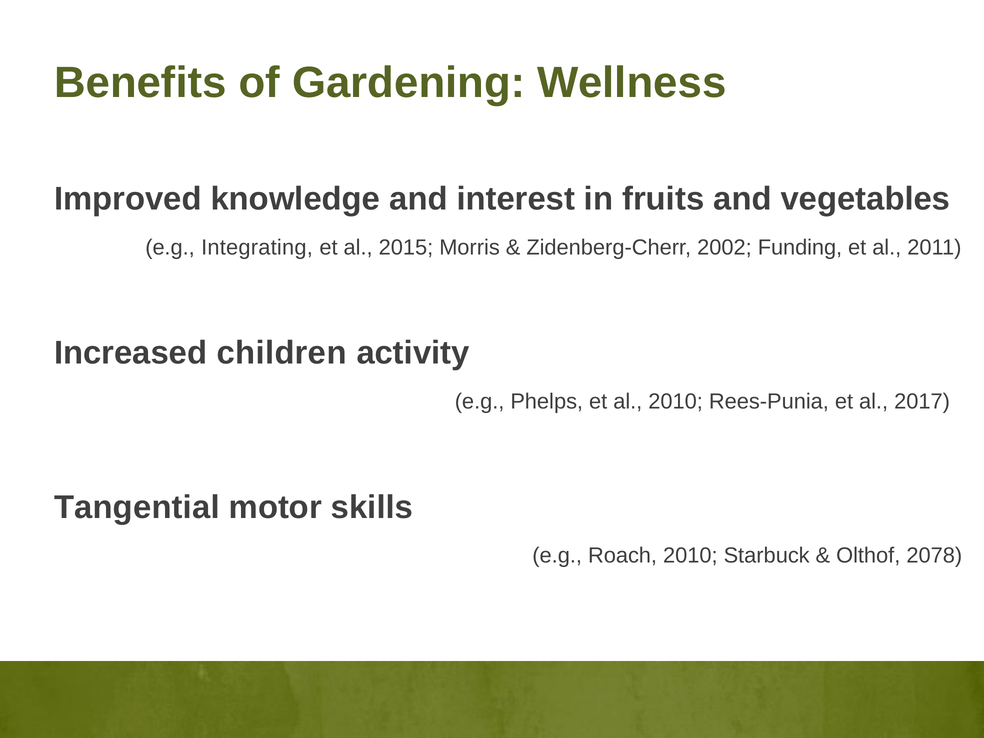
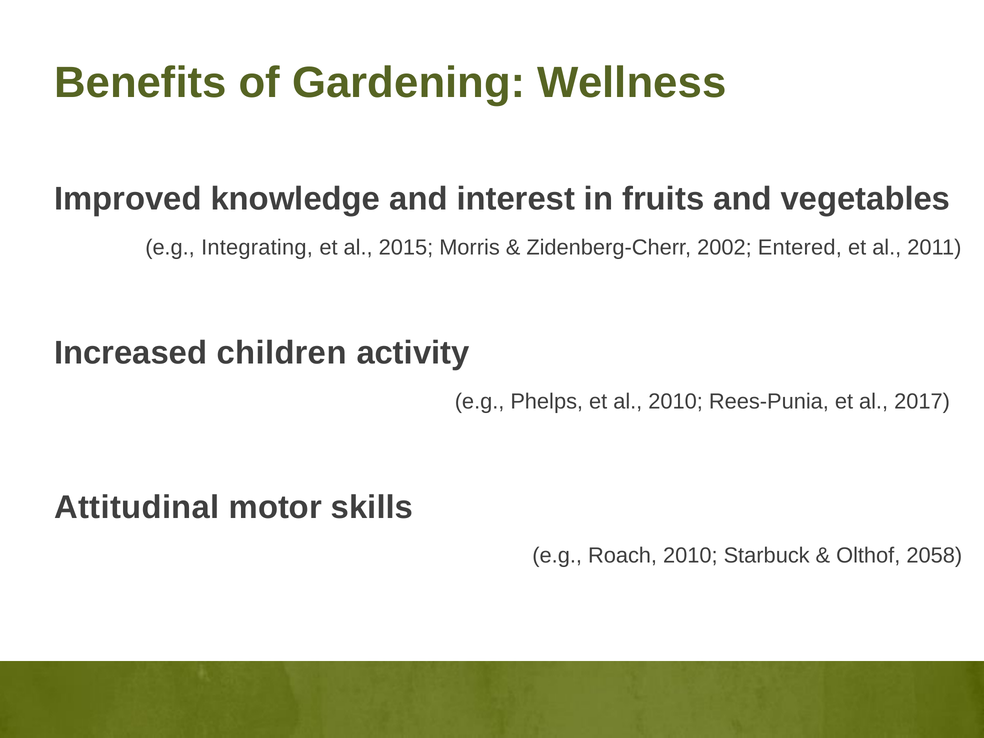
Funding: Funding -> Entered (800, 247)
Tangential: Tangential -> Attitudinal (137, 507)
2078: 2078 -> 2058 (934, 556)
